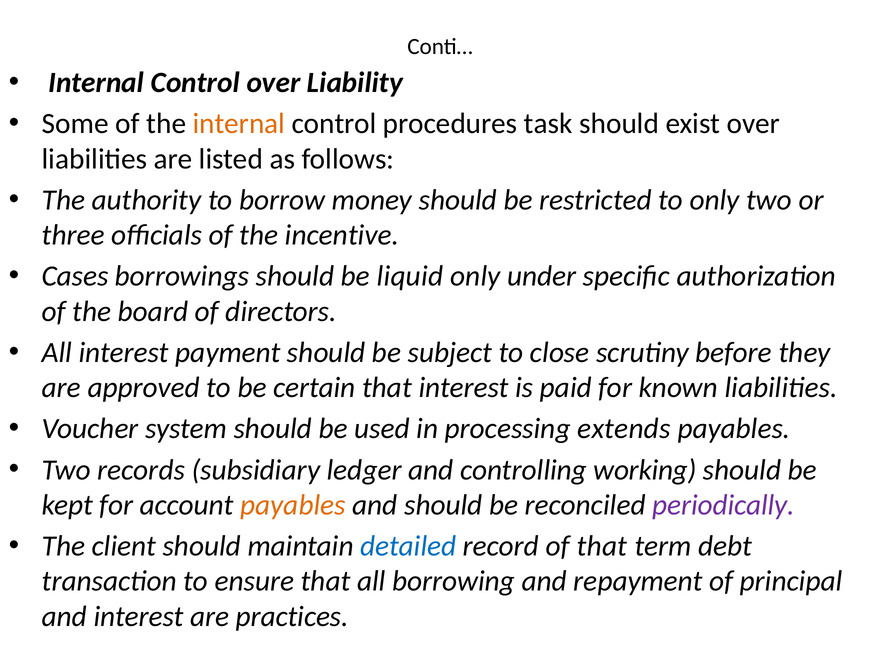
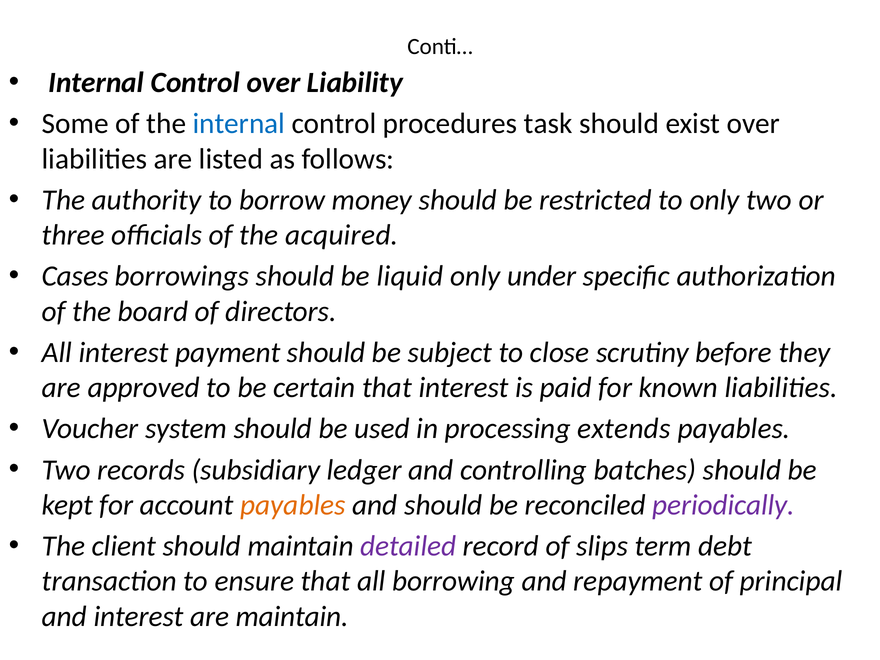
internal colour: orange -> blue (239, 124)
incentive: incentive -> acquired (342, 235)
working: working -> batches (645, 470)
detailed colour: blue -> purple (408, 546)
of that: that -> slips (602, 546)
are practices: practices -> maintain (292, 617)
